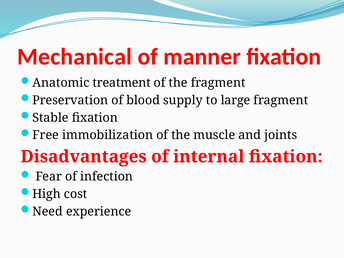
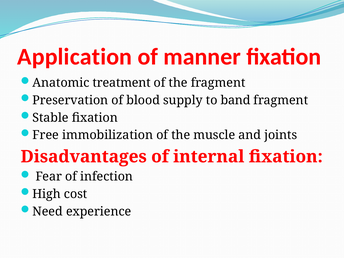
Mechanical: Mechanical -> Application (75, 57)
large: large -> band (236, 100)
